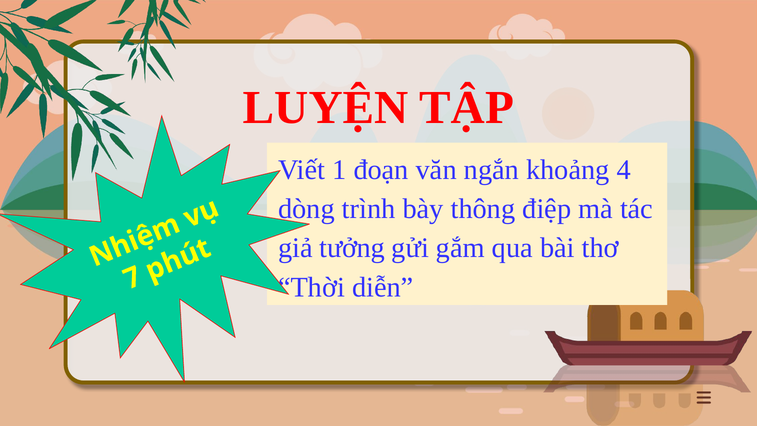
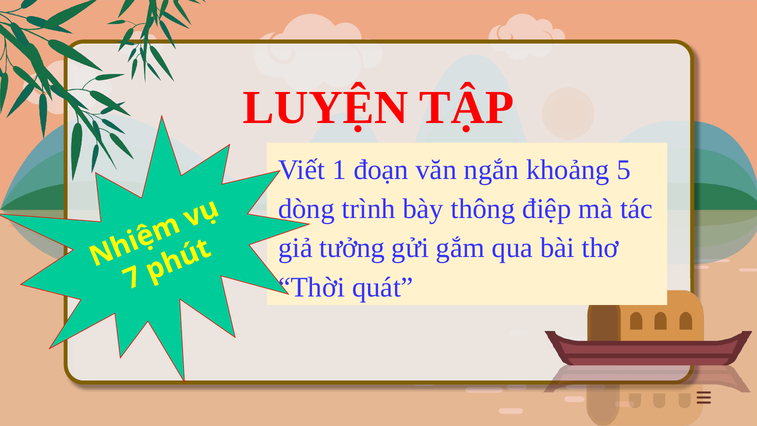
4: 4 -> 5 (624, 170)
diễn: diễn -> quát (383, 287)
